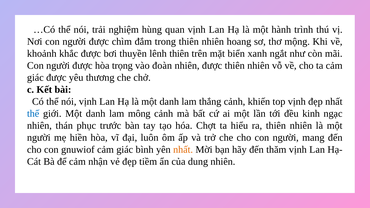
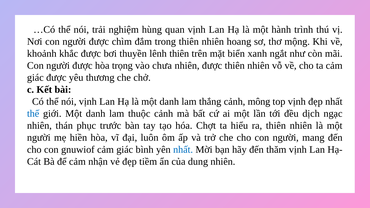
đoàn: đoàn -> chưa (162, 66)
khiến: khiến -> mông (259, 102)
mông: mông -> thuộc (139, 114)
kinh: kinh -> dịch (311, 114)
nhất colour: orange -> blue (183, 150)
